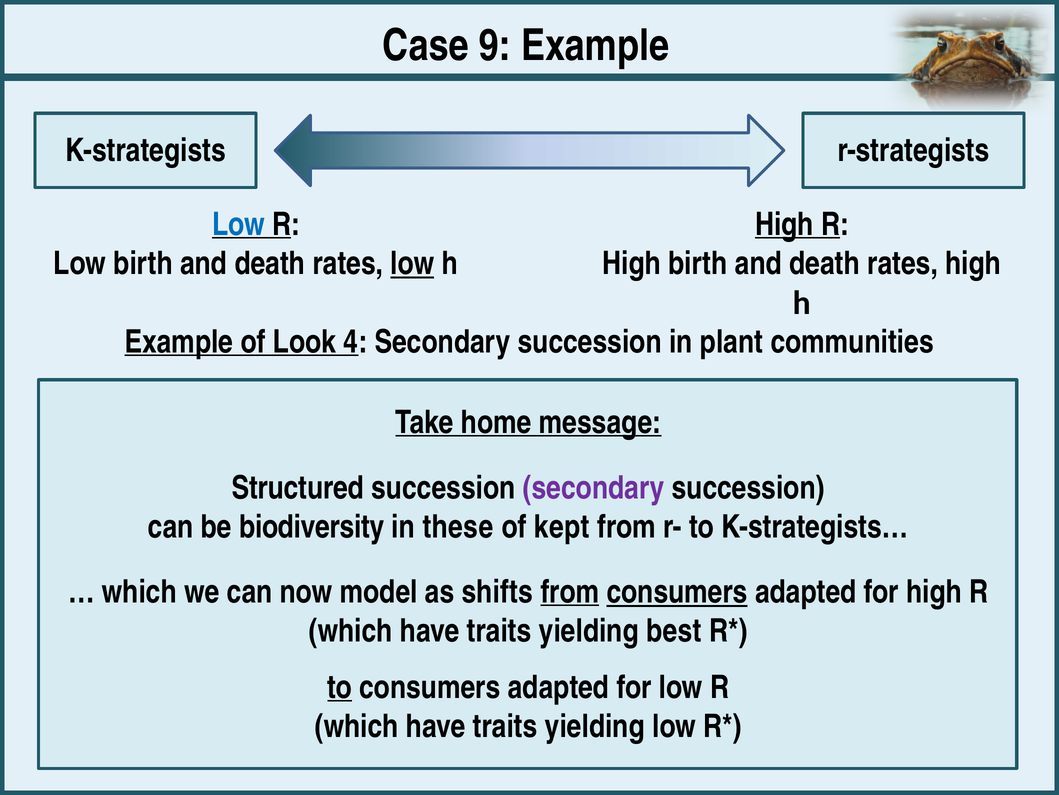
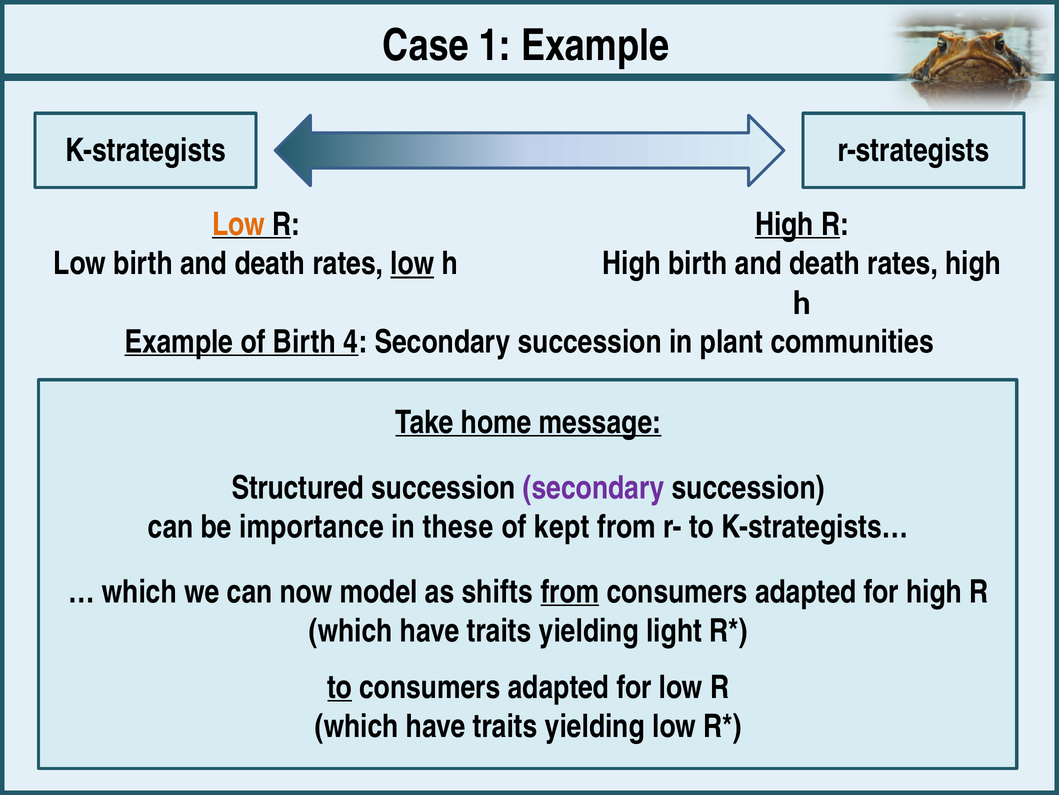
9: 9 -> 1 (495, 45)
Low colour: blue -> orange (238, 224)
of Look: Look -> Birth (304, 342)
biodiversity: biodiversity -> importance (312, 526)
consumers underline: present -> none (677, 592)
best: best -> light (674, 630)
